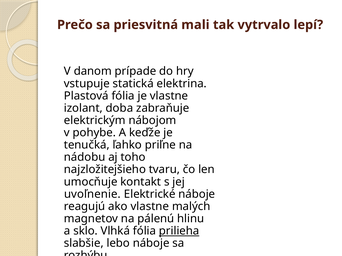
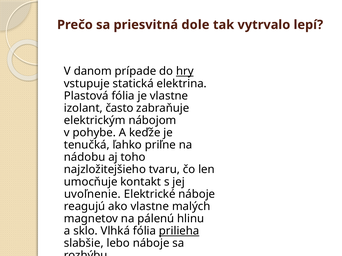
mali: mali -> dole (195, 25)
hry underline: none -> present (185, 71)
doba: doba -> často (119, 108)
